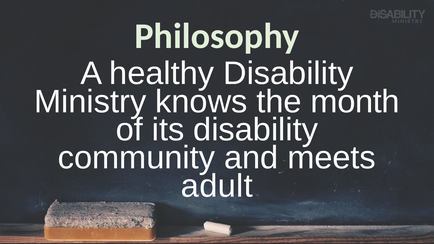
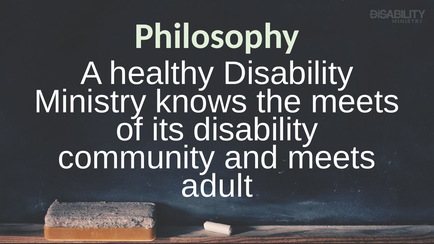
the month: month -> meets (355, 102)
